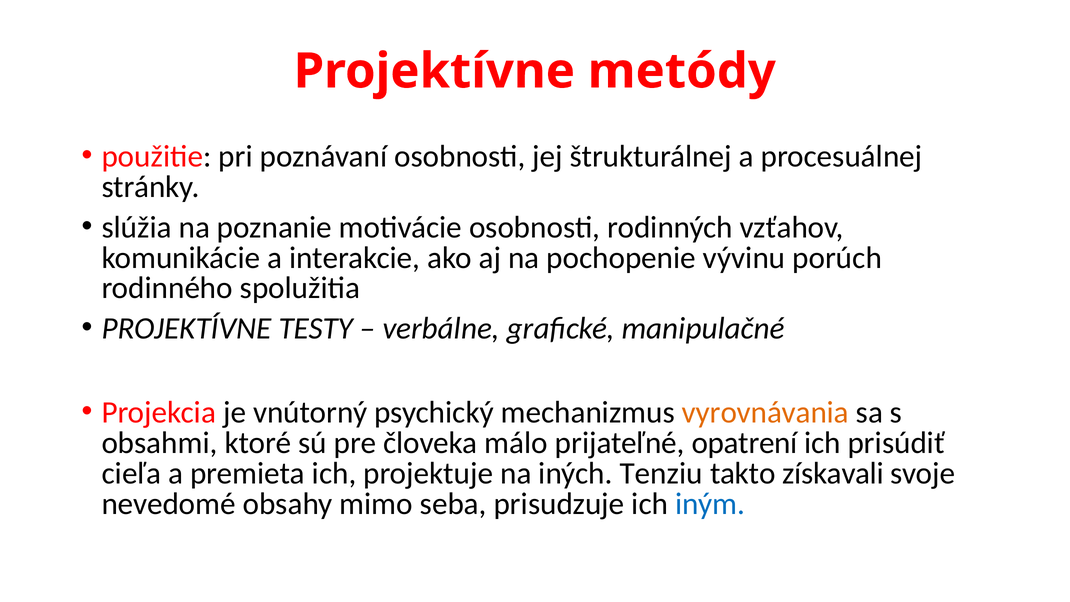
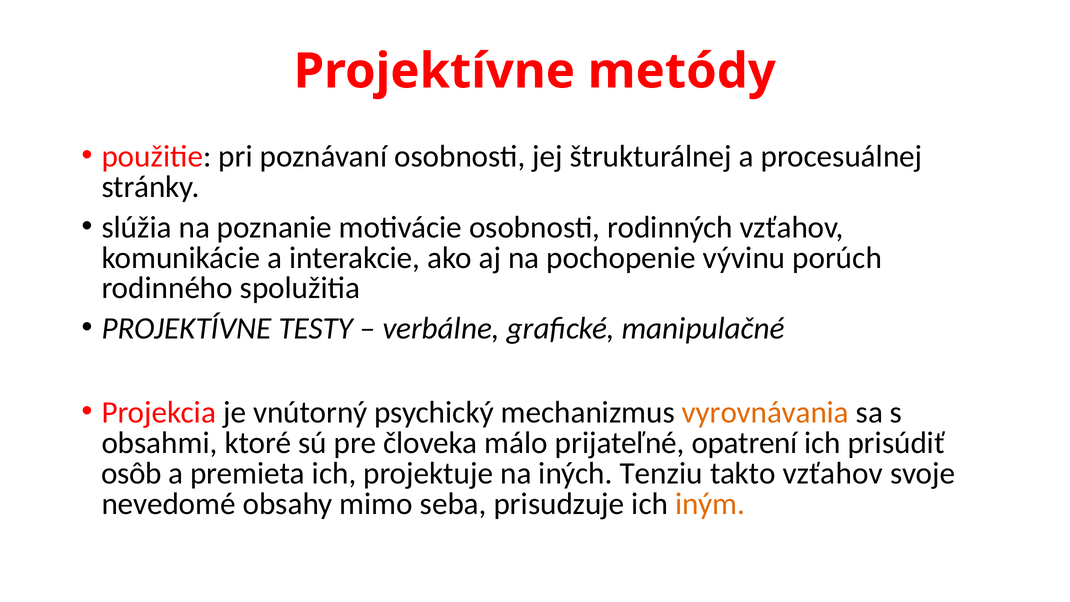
cieľa: cieľa -> osôb (132, 473)
takto získavali: získavali -> vzťahov (833, 473)
iným colour: blue -> orange (710, 504)
